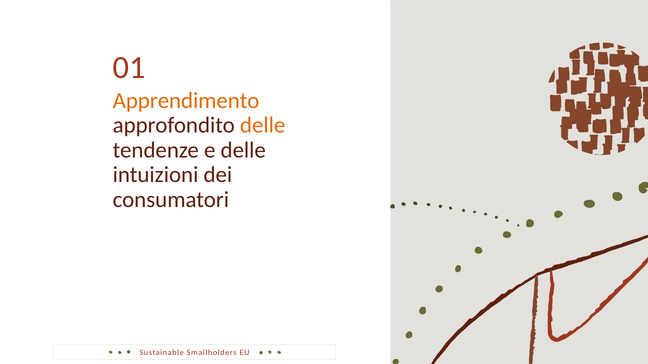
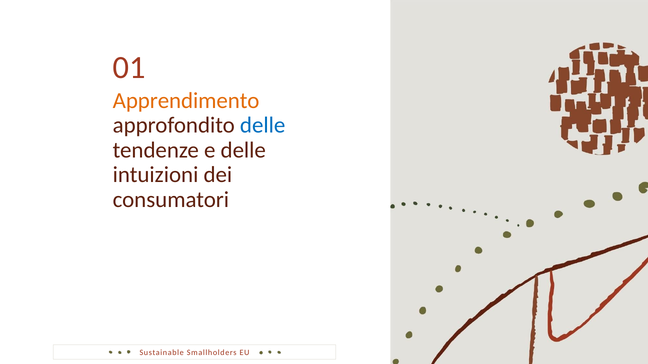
delle colour: orange -> blue (263, 125)
